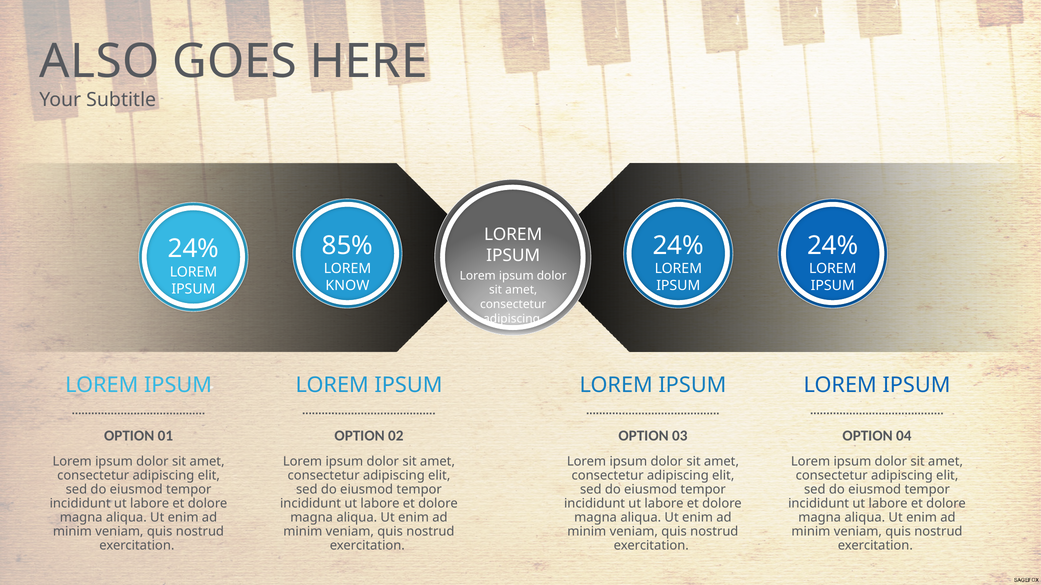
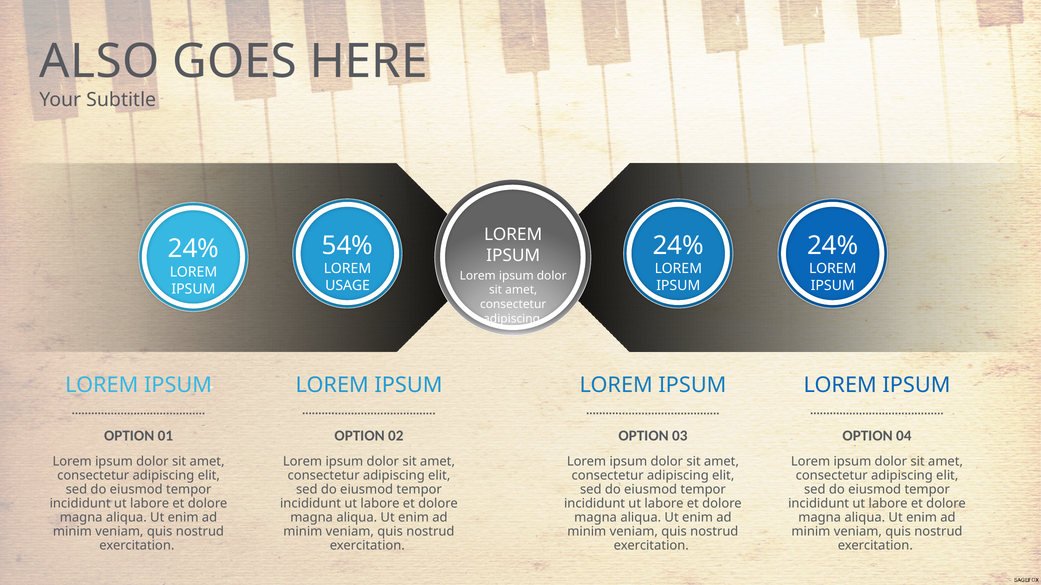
85%: 85% -> 54% (347, 246)
KNOW: KNOW -> USAGE (348, 286)
